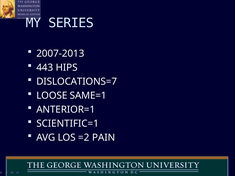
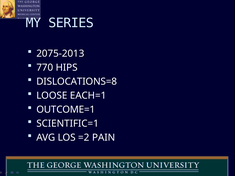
2007-2013: 2007-2013 -> 2075-2013 (60, 54)
443: 443 -> 770 (45, 68)
DISLOCATIONS=7: DISLOCATIONS=7 -> DISLOCATIONS=8 (77, 82)
SAME=1: SAME=1 -> EACH=1 (88, 96)
ANTERIOR=1: ANTERIOR=1 -> OUTCOME=1 (66, 110)
